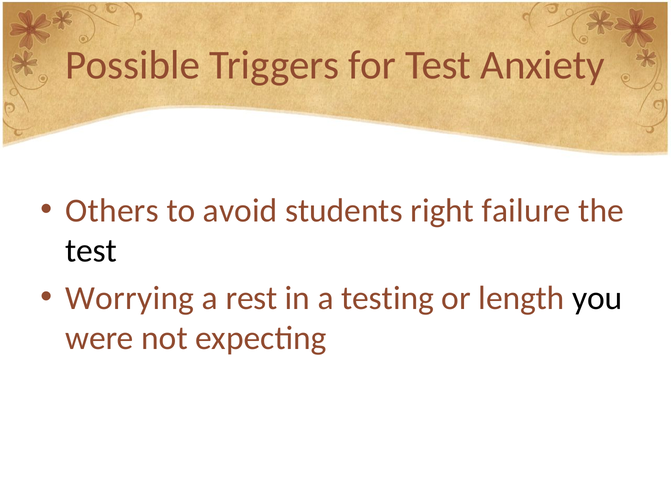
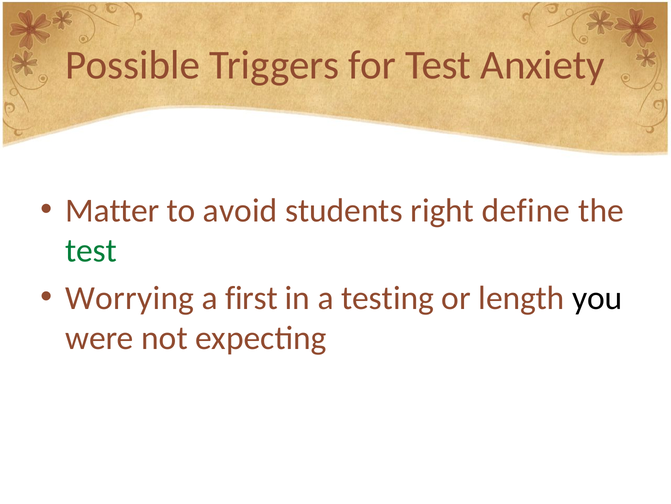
Others: Others -> Matter (112, 210)
failure: failure -> define (526, 210)
test colour: black -> green (91, 251)
rest: rest -> first (252, 297)
